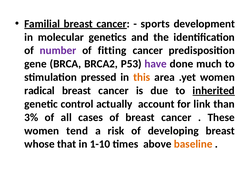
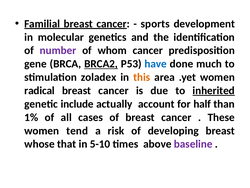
fitting: fitting -> whom (112, 50)
BRCA2 underline: none -> present (101, 64)
have colour: purple -> blue (156, 64)
pressed: pressed -> zoladex (99, 77)
control: control -> include (77, 104)
link: link -> half (202, 104)
3%: 3% -> 1% (31, 117)
1-10: 1-10 -> 5-10 (100, 144)
baseline colour: orange -> purple (193, 144)
